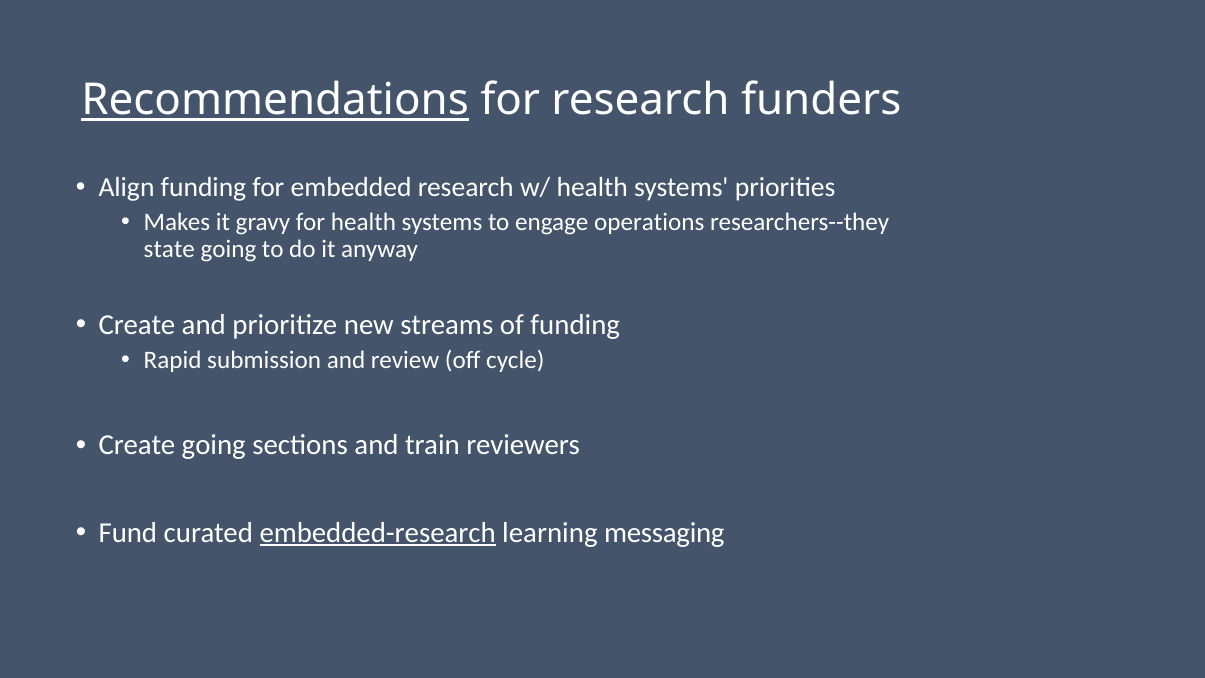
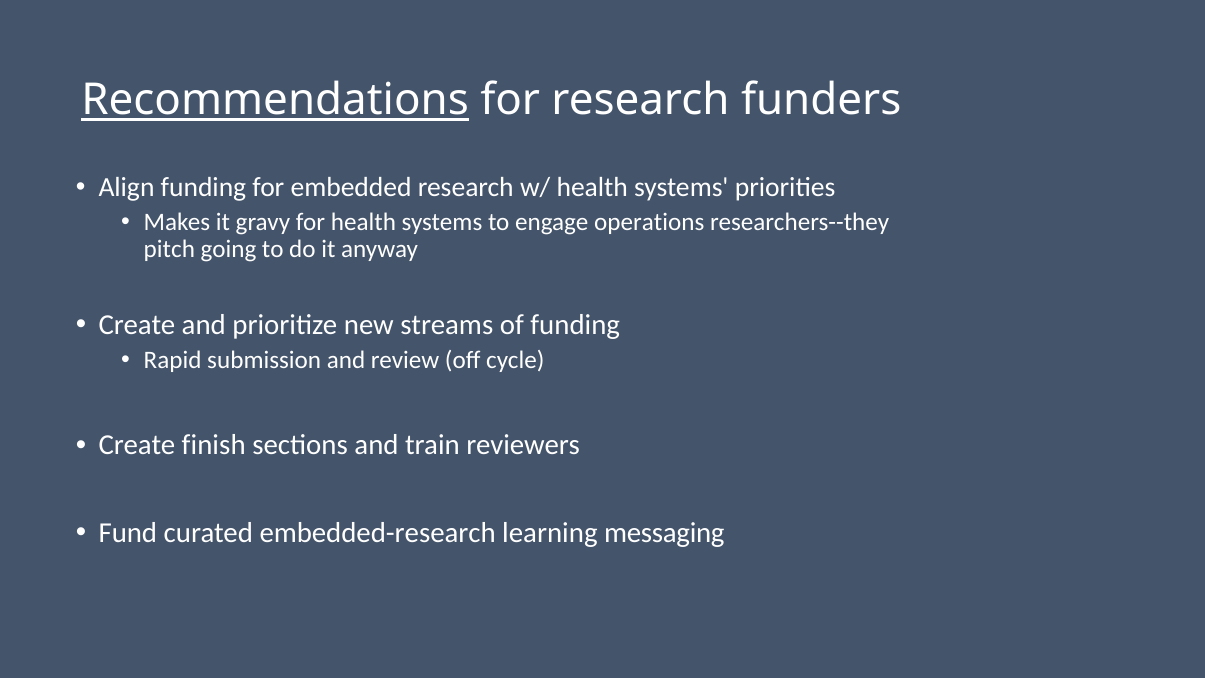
state: state -> pitch (169, 249)
Create going: going -> finish (214, 445)
embedded-research underline: present -> none (378, 533)
